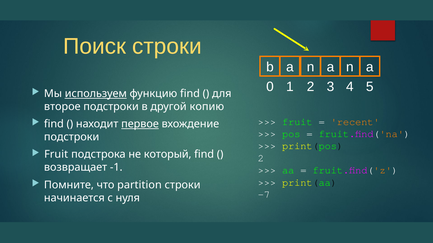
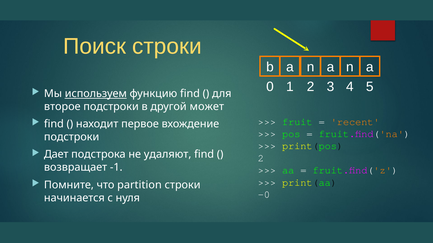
копию: копию -> может (207, 107)
первое underline: present -> none (140, 124)
Fruit: Fruit -> Дает (56, 155)
который: который -> удаляют (168, 155)
-7: -7 -> -0 (264, 195)
